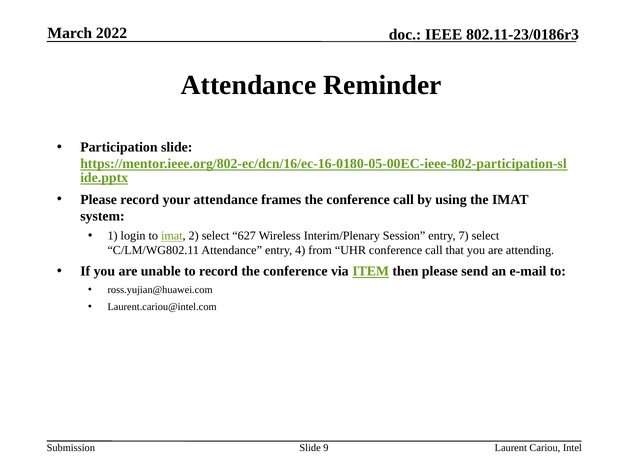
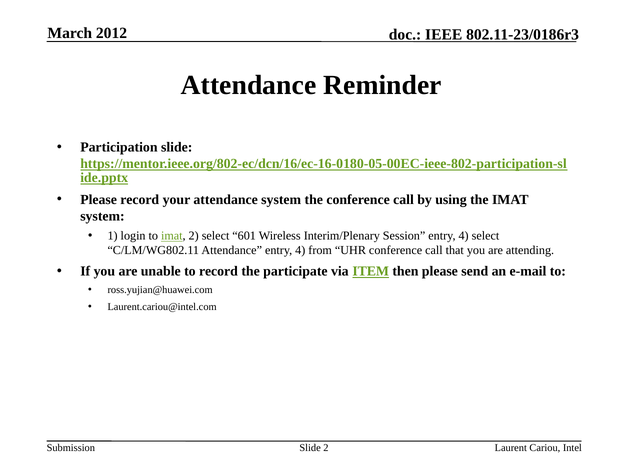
2022: 2022 -> 2012 (112, 33)
attendance frames: frames -> system (281, 200)
627: 627 -> 601 (244, 236)
Session entry 7: 7 -> 4 (464, 236)
record the conference: conference -> participate (295, 271)
Slide 9: 9 -> 2 (326, 448)
